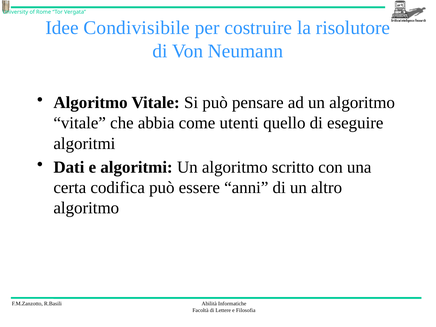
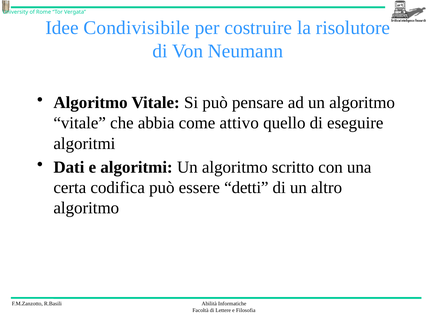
utenti: utenti -> attivo (239, 123)
anni: anni -> detti (246, 188)
